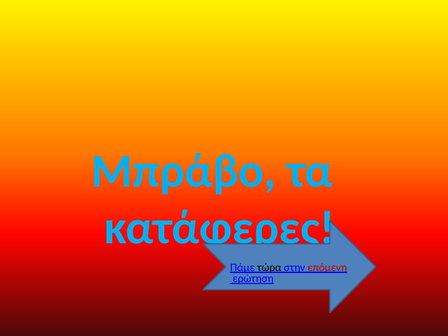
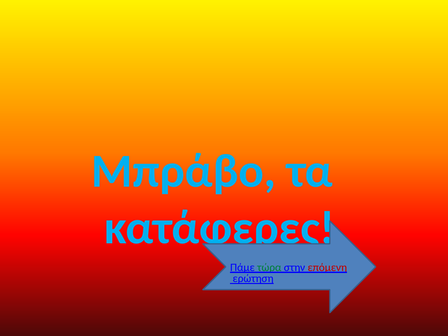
τώρα colour: black -> green (269, 267)
